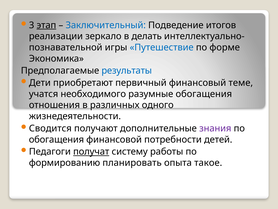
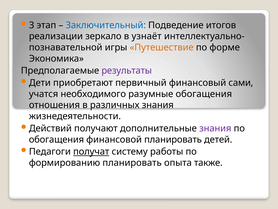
этап underline: present -> none (46, 25)
делать: делать -> узнаёт (147, 36)
Путешествие colour: blue -> orange (162, 47)
результаты colour: blue -> purple (127, 71)
теме: теме -> сами (241, 83)
различных одного: одного -> знания (158, 105)
Сводится: Сводится -> Действий (50, 128)
финансовой потребности: потребности -> планировать (173, 139)
такое: такое -> также (208, 162)
